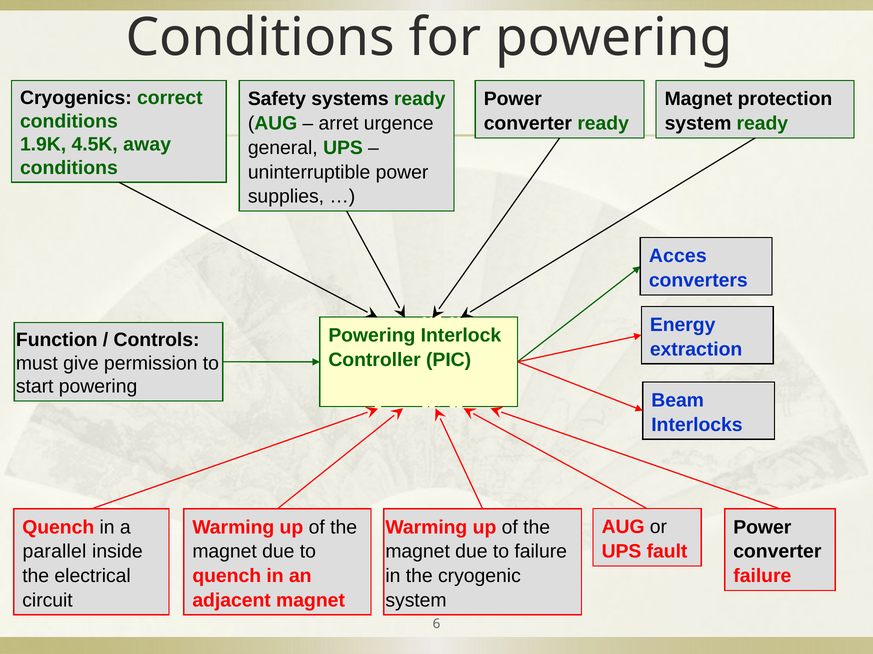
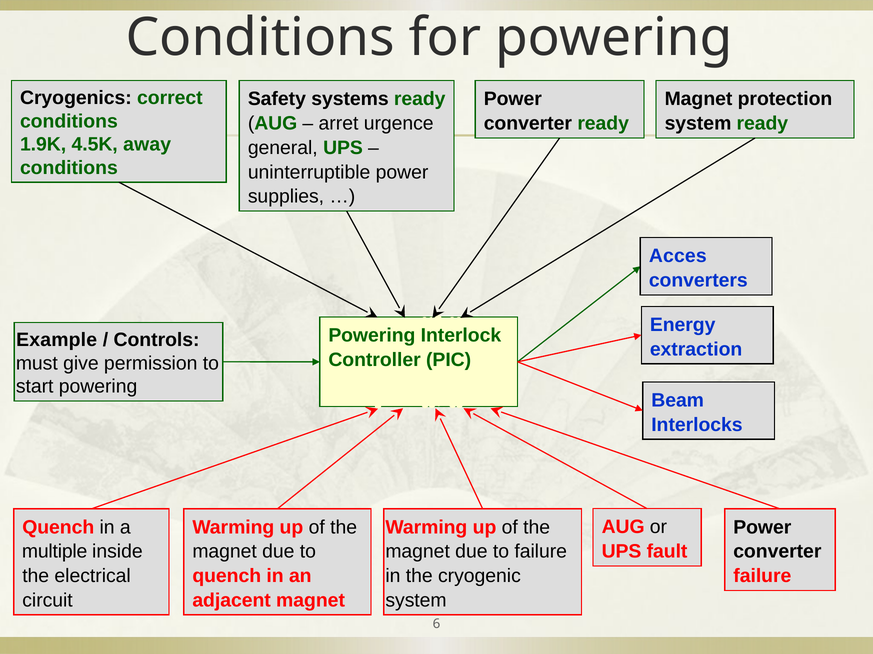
Function: Function -> Example (57, 340)
parallel: parallel -> multiple (55, 552)
